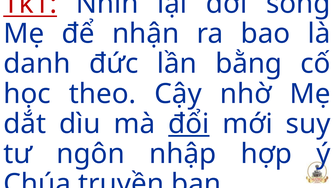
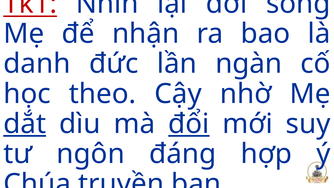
bằng: bằng -> ngàn (249, 64)
dắt underline: none -> present (25, 124)
nhập: nhập -> đáng (183, 154)
